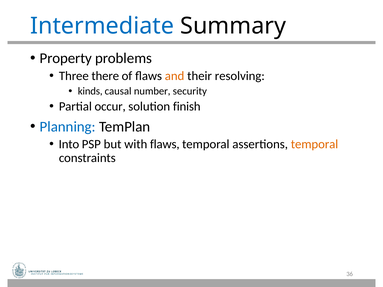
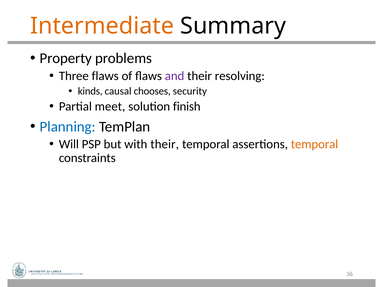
Intermediate colour: blue -> orange (102, 26)
Three there: there -> flaws (105, 76)
and colour: orange -> purple (175, 76)
number: number -> chooses (152, 91)
occur: occur -> meet (110, 107)
Into: Into -> Will (69, 144)
with flaws: flaws -> their (165, 144)
